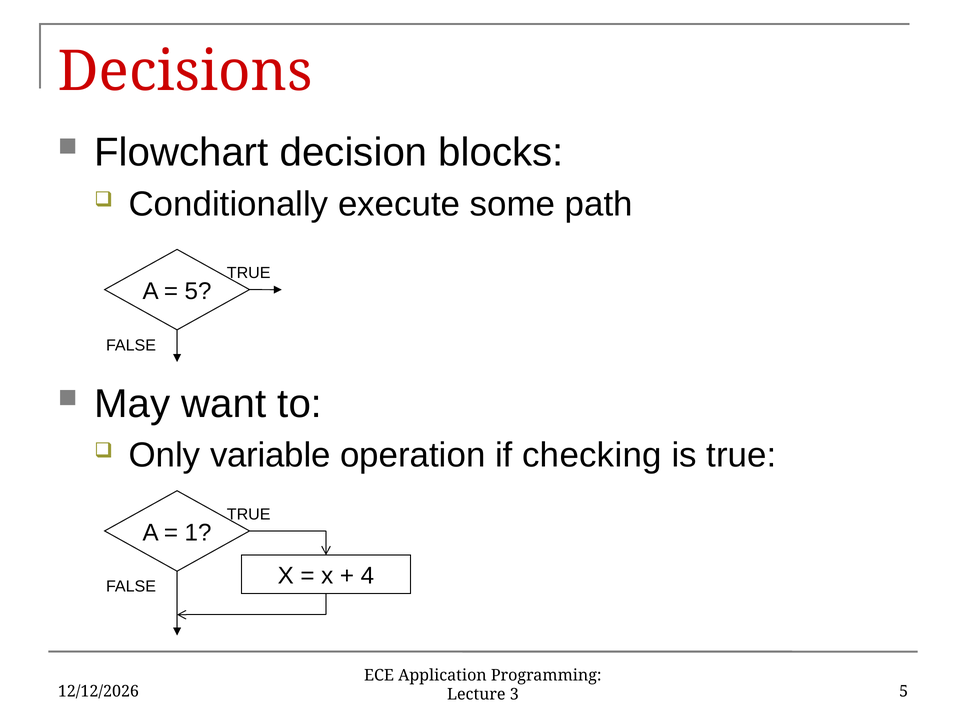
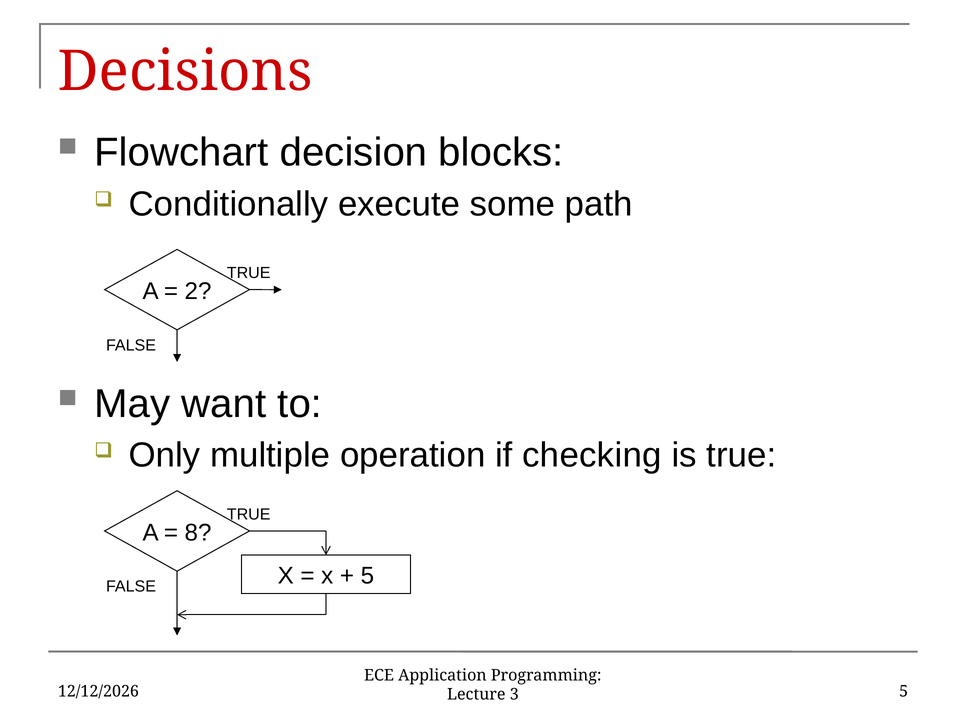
5: 5 -> 2 (198, 291)
variable: variable -> multiple (270, 456)
1: 1 -> 8 (198, 533)
4: 4 -> 5 (367, 576)
